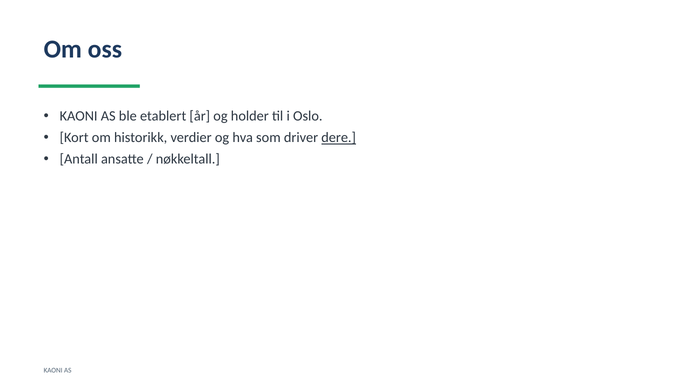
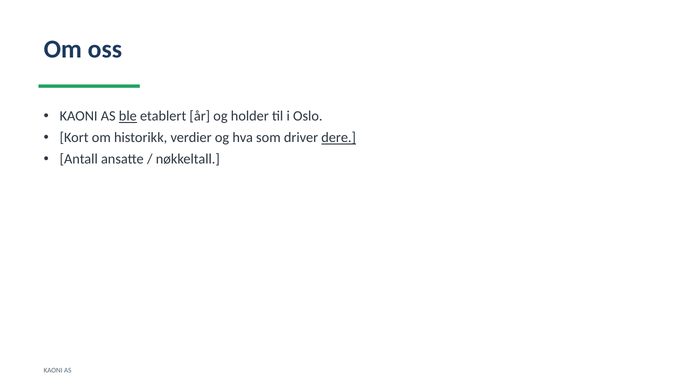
ble underline: none -> present (128, 116)
